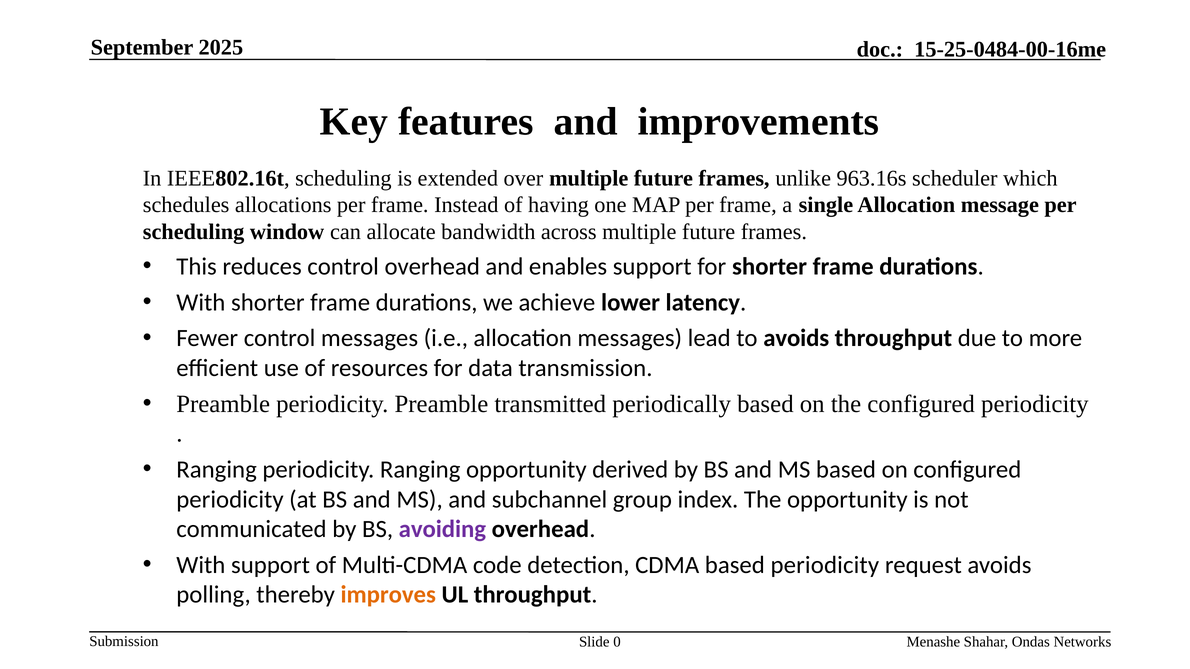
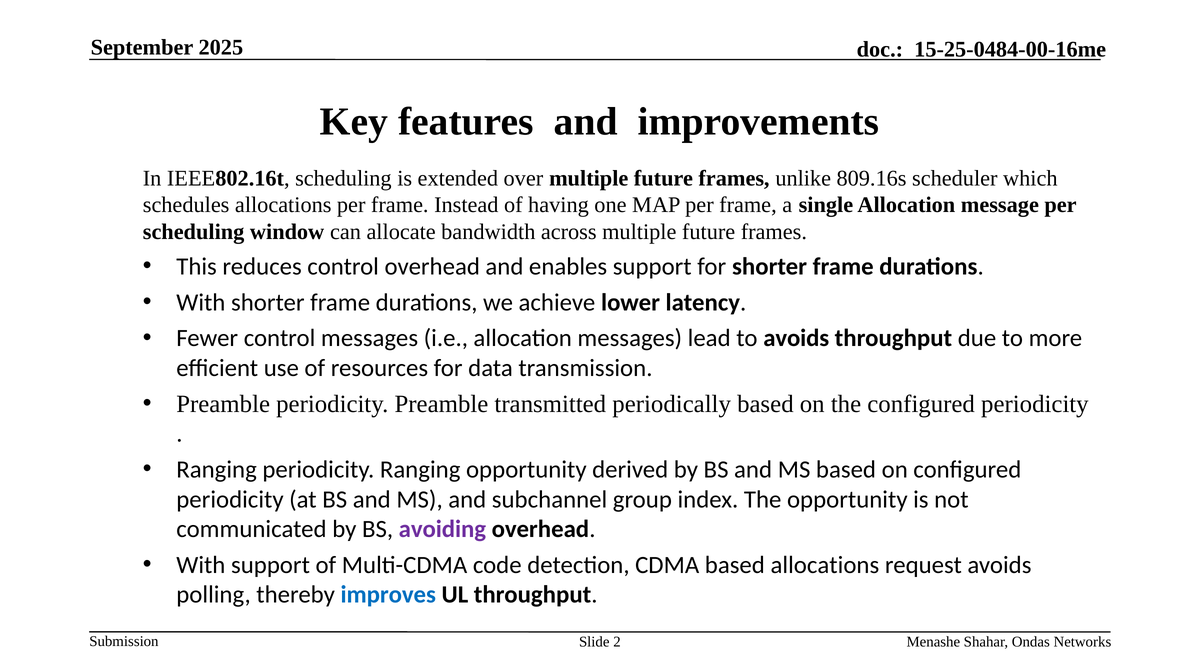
963.16s: 963.16s -> 809.16s (872, 178)
based periodicity: periodicity -> allocations (825, 565)
improves colour: orange -> blue (388, 595)
0: 0 -> 2 (617, 642)
